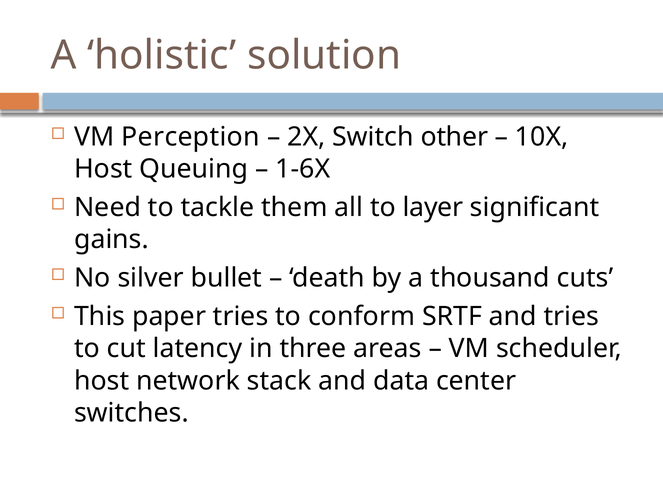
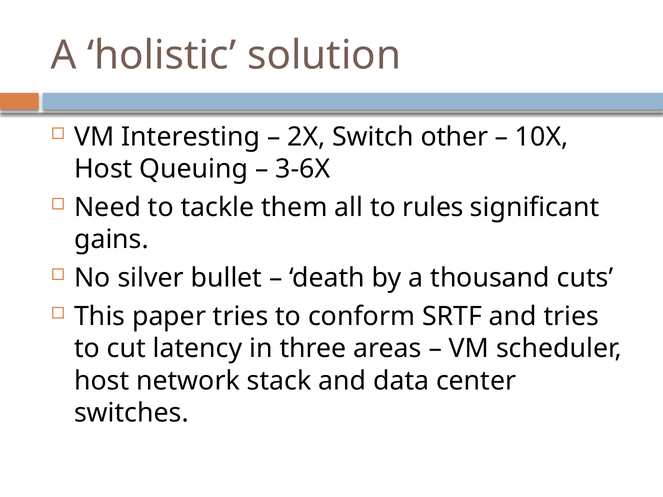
Perception: Perception -> Interesting (191, 137)
1-6X: 1-6X -> 3-6X (303, 169)
layer: layer -> rules (433, 208)
